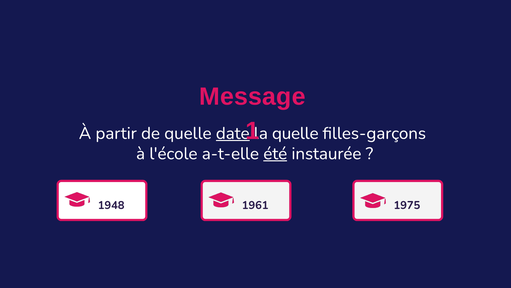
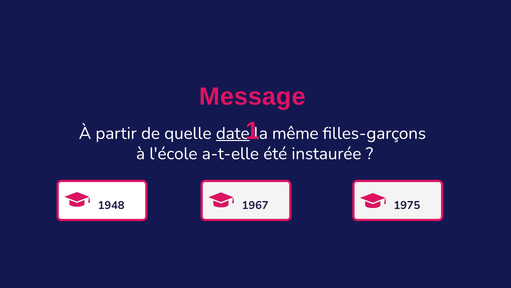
quelle: quelle -> même (295, 133)
été underline: present -> none (275, 153)
1961: 1961 -> 1967 (255, 205)
